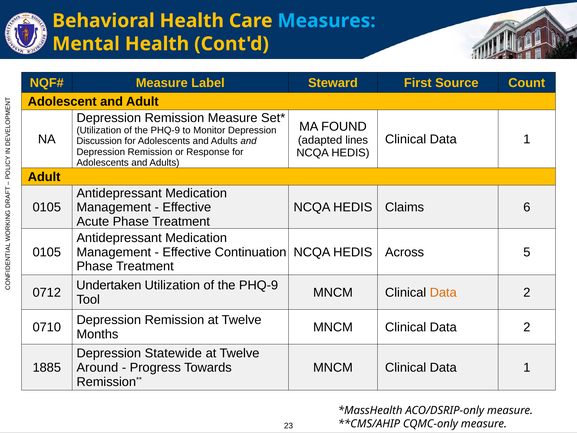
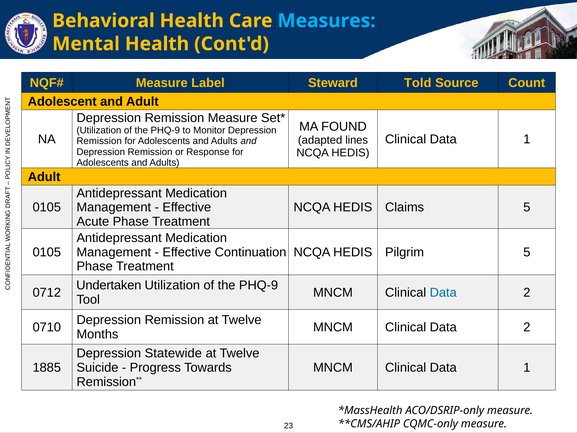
First: First -> Told (418, 83)
Discussion: Discussion -> Remission (99, 141)
Claims 6: 6 -> 5 (527, 207)
Across: Across -> Pilgrim (405, 252)
Data colour: orange -> blue (443, 292)
Around: Around -> Suicide (97, 367)
